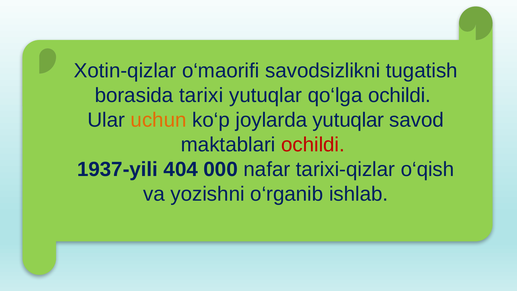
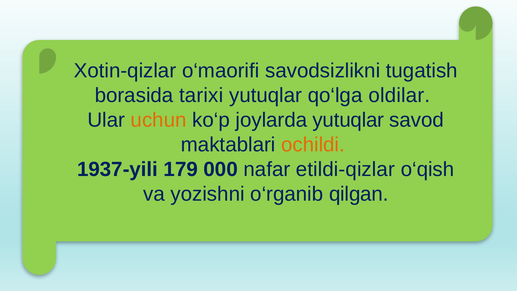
qo‘lga ochildi: ochildi -> oldilar (399, 95)
ochildi colour: red -> orange (313, 145)
404: 404 -> 179 (181, 169)
tarixi-qizlar: tarixi-qizlar -> etildi-qizlar (345, 169)
ishlab: ishlab -> qilgan (359, 194)
